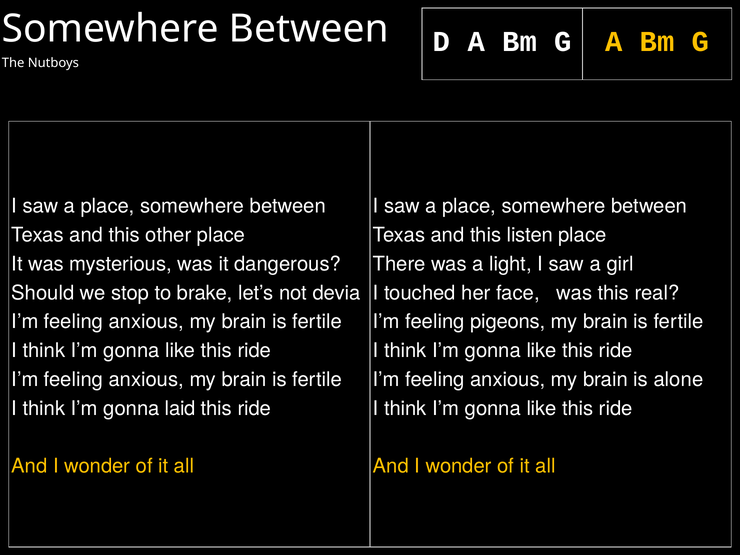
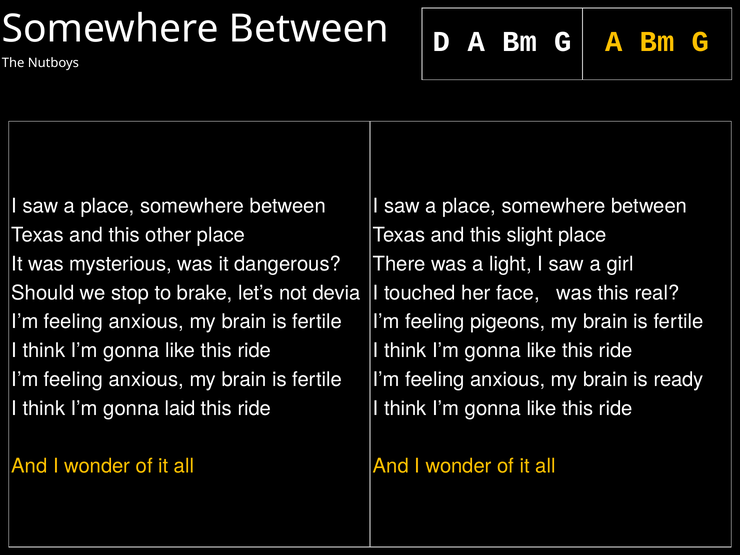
listen: listen -> slight (530, 235)
alone: alone -> ready (679, 380)
